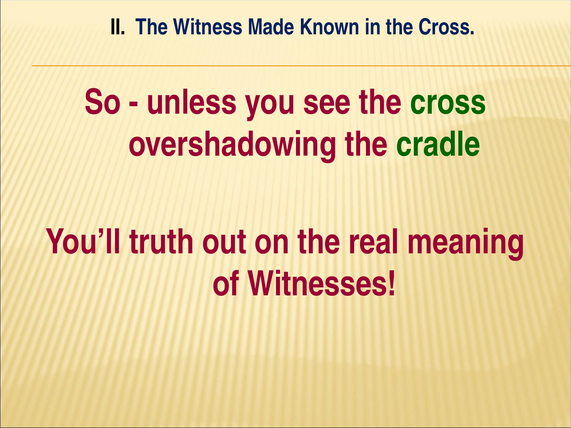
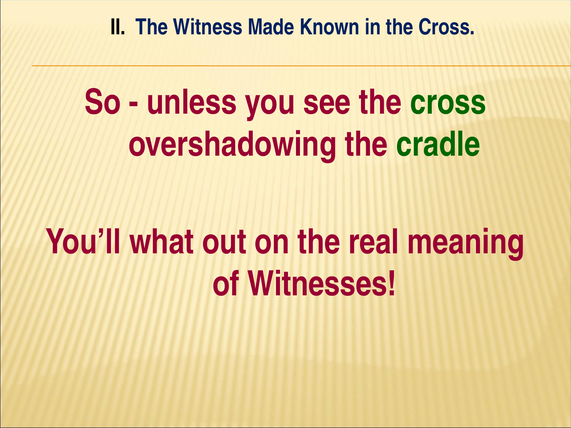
truth: truth -> what (162, 242)
